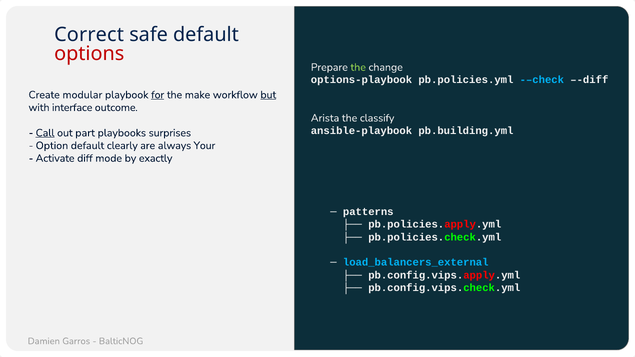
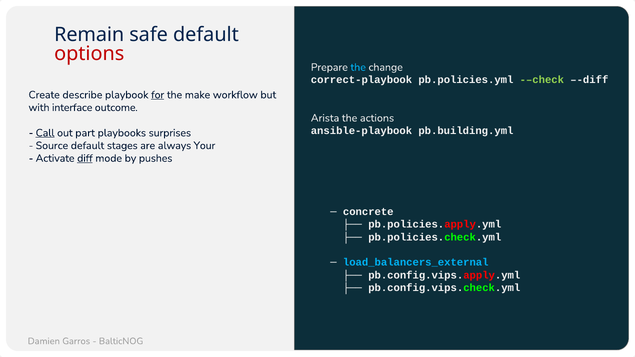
Correct: Correct -> Remain (89, 35)
the colour: light green -> light blue (358, 67)
options-playbook: options-playbook -> correct-playbook (362, 80)
-–check colour: light blue -> light green (542, 80)
modular: modular -> describe (82, 95)
but underline: present -> none (268, 95)
classify: classify -> actions (377, 118)
Option: Option -> Source (52, 146)
clearly: clearly -> stages (122, 146)
diff underline: none -> present (85, 158)
exactly: exactly -> pushes (156, 158)
patterns: patterns -> concrete (368, 212)
